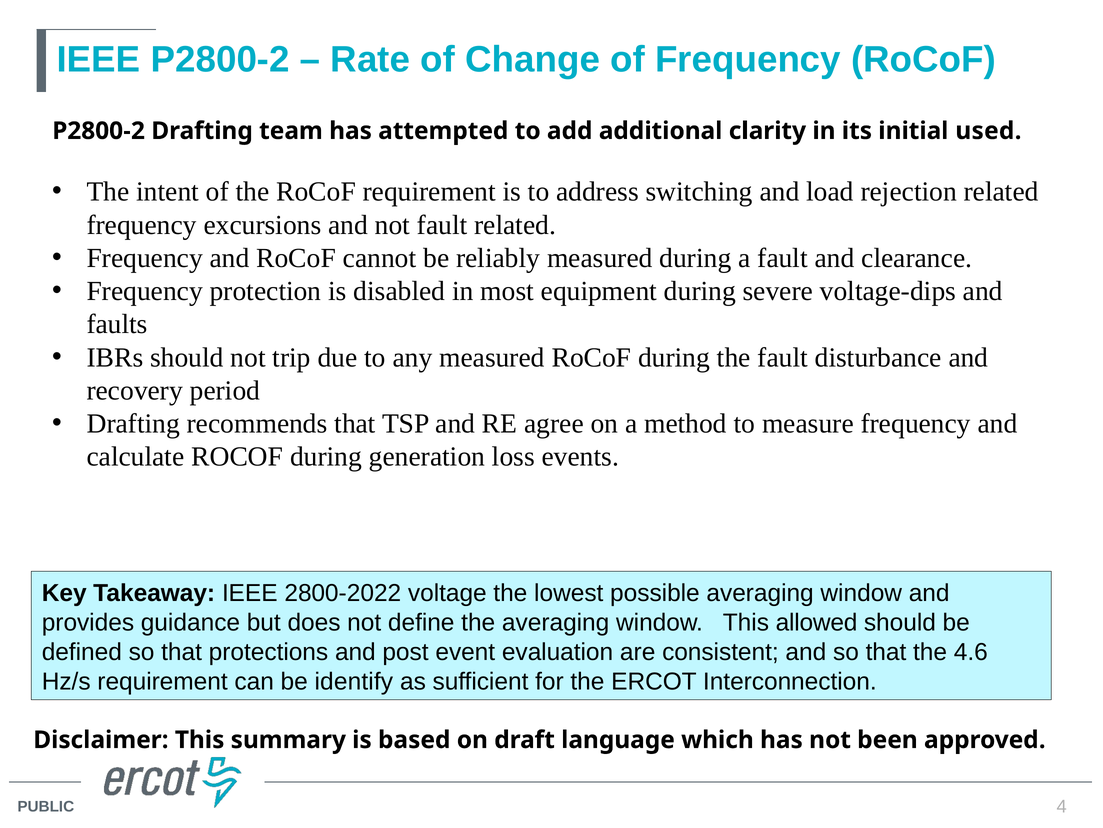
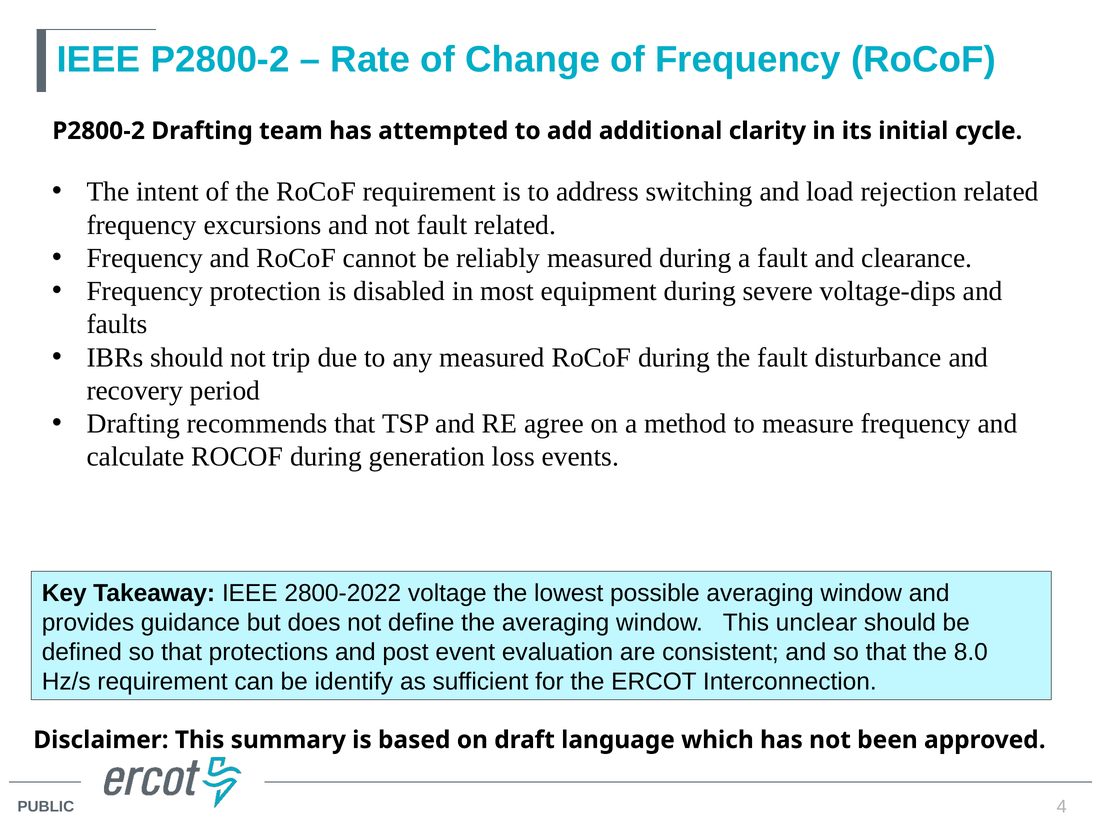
used: used -> cycle (989, 131)
allowed: allowed -> unclear (816, 622)
4.6: 4.6 -> 8.0 (971, 652)
